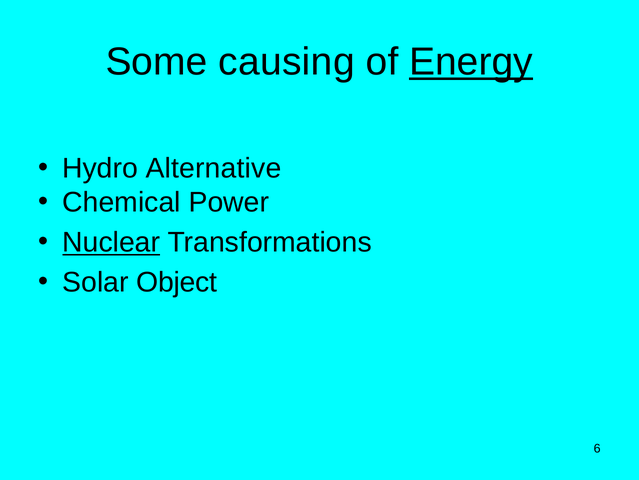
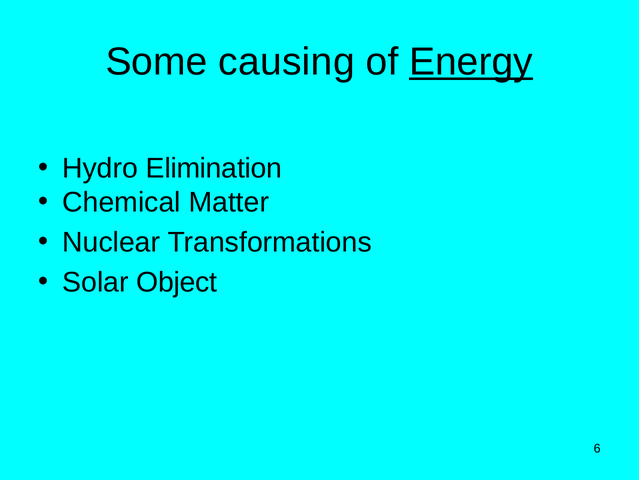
Alternative: Alternative -> Elimination (214, 168)
Power: Power -> Matter (229, 202)
Nuclear underline: present -> none (111, 242)
